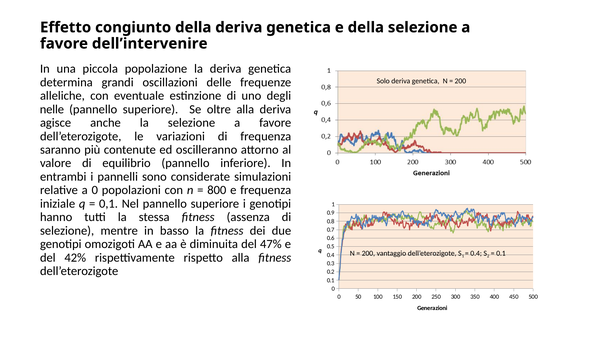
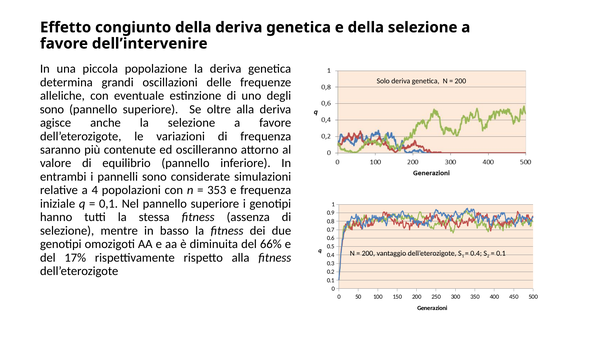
nelle: nelle -> sono (52, 109)
a 0: 0 -> 4 (95, 190)
800: 800 -> 353 (217, 190)
47%: 47% -> 66% (271, 244)
42%: 42% -> 17% (75, 258)
